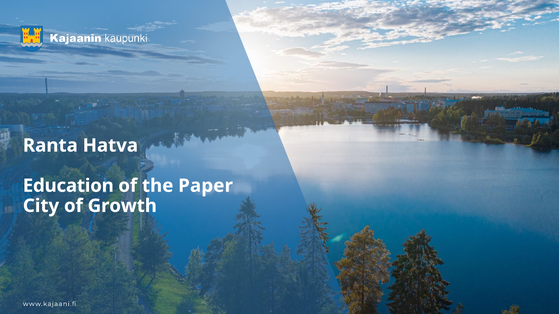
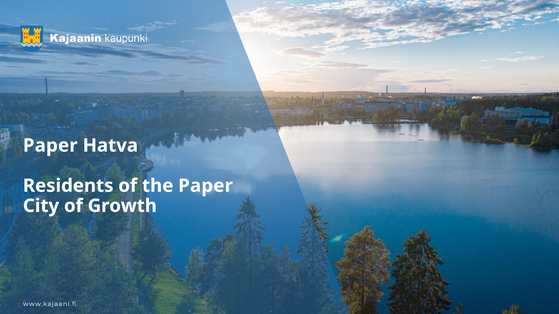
Ranta: Ranta -> Paper (50, 146)
Education: Education -> Residents (68, 186)
